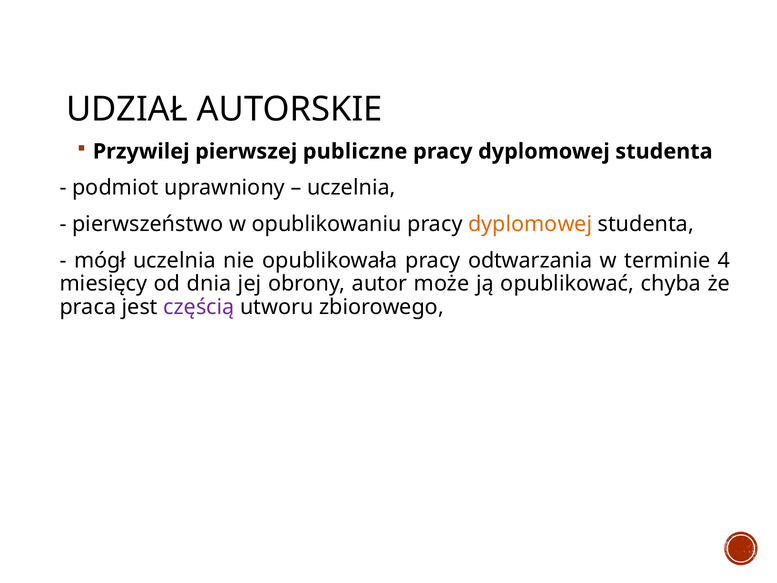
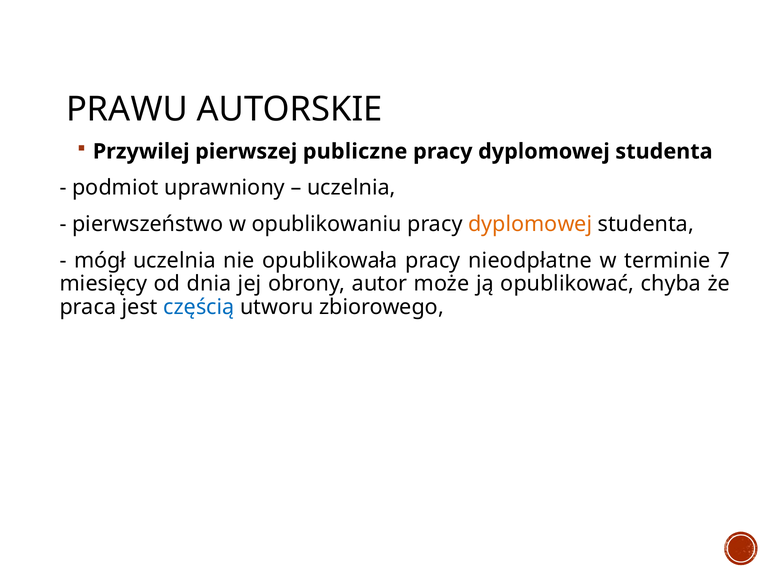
UDZIAŁ: UDZIAŁ -> PRAWU (127, 109)
odtwarzania: odtwarzania -> nieodpłatne (530, 260)
4: 4 -> 7 (724, 260)
częścią colour: purple -> blue (199, 307)
